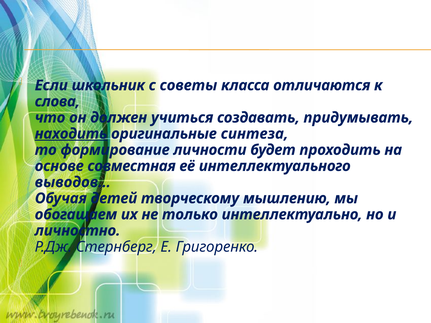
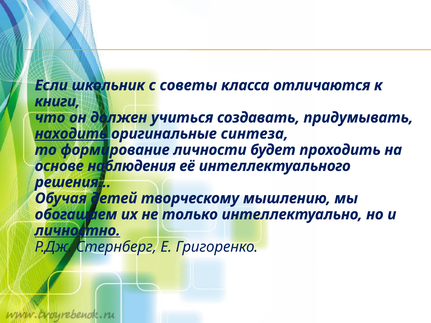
слова: слова -> книги (57, 102)
совместная: совместная -> наблюдения (132, 166)
выводов…: выводов… -> решения… (73, 182)
личностно underline: none -> present (78, 231)
